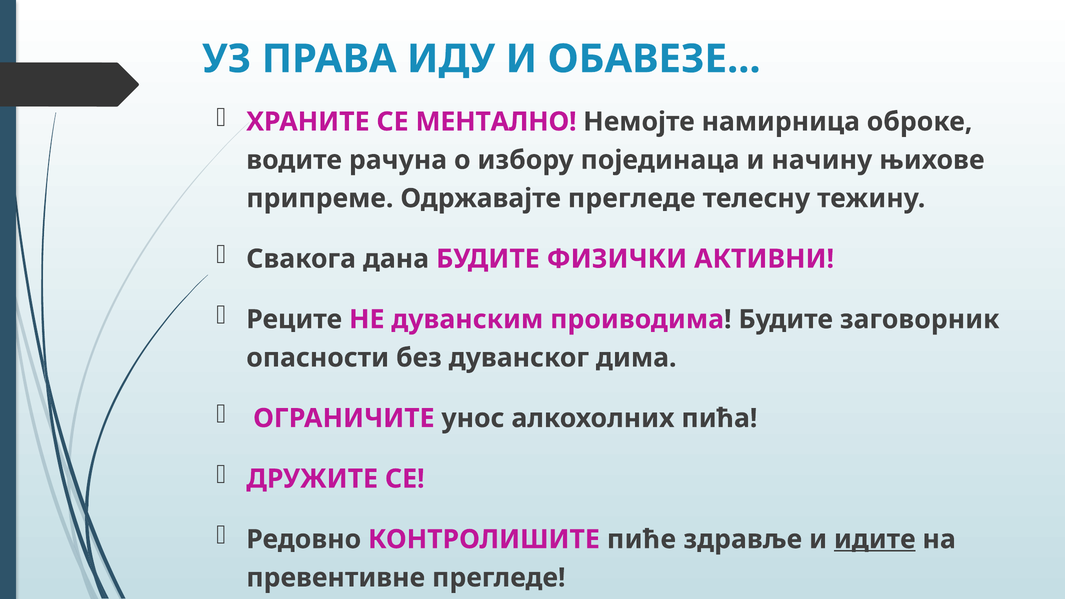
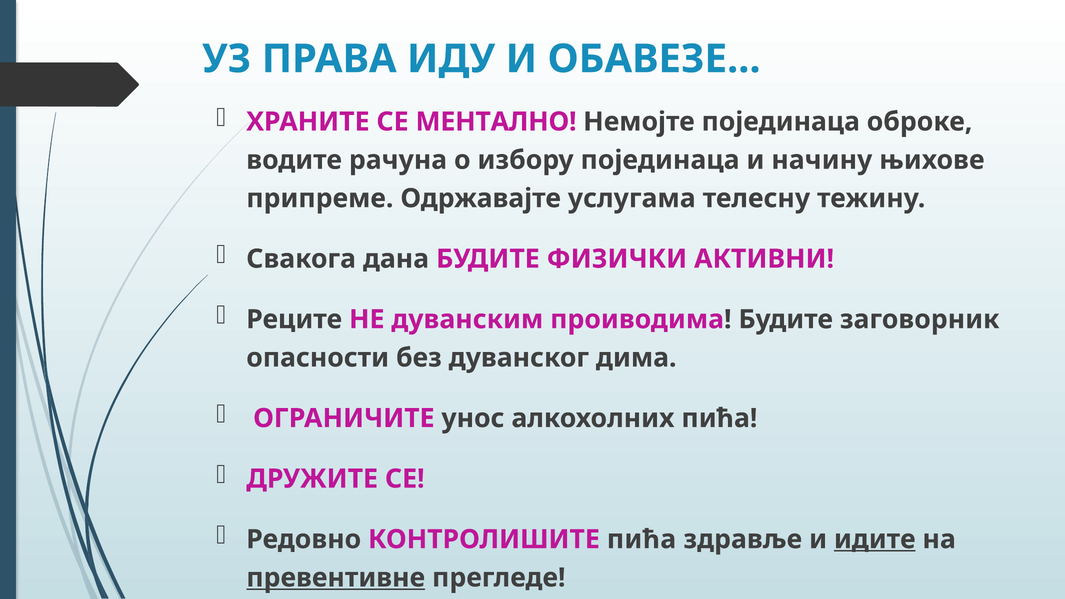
Немојте намирница: намирница -> појединаца (781, 122)
Одржавајте прегледе: прегледе -> услугама (632, 198)
КОНТРОЛИШИТЕ пиће: пиће -> пића (641, 539)
превентивне underline: none -> present (336, 578)
